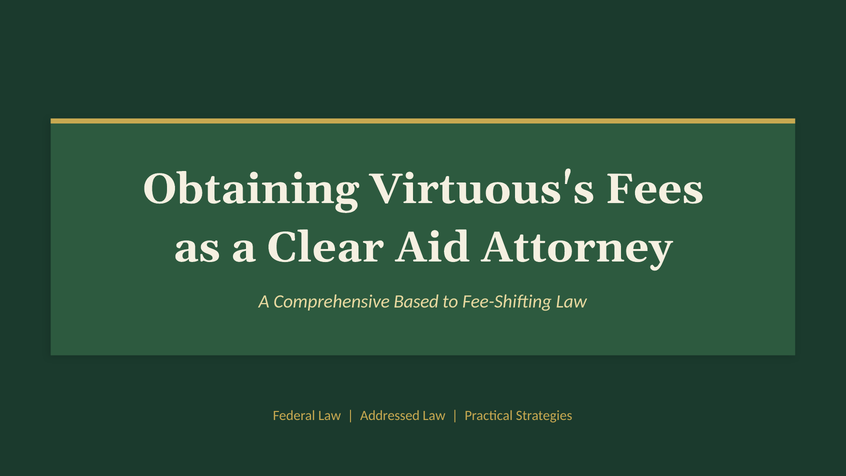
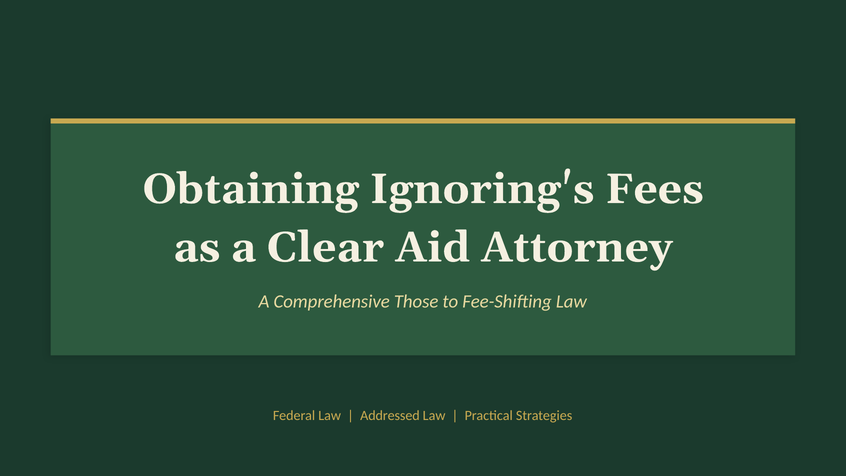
Virtuous's: Virtuous's -> Ignoring's (482, 189)
Based: Based -> Those (416, 302)
